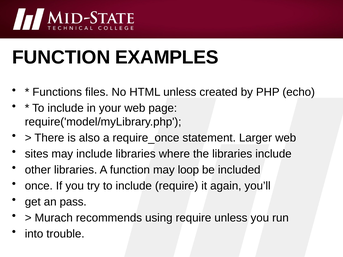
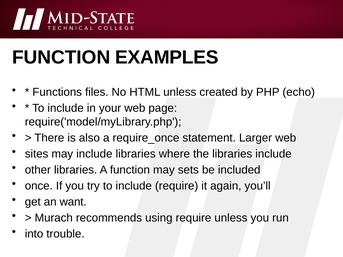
loop: loop -> sets (188, 170)
pass: pass -> want (73, 202)
